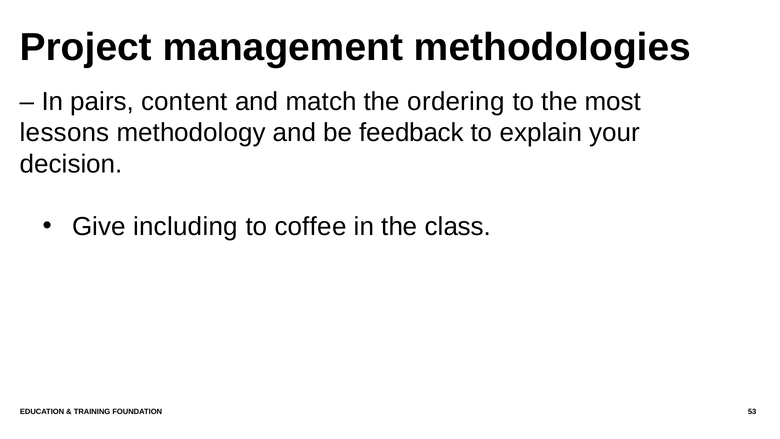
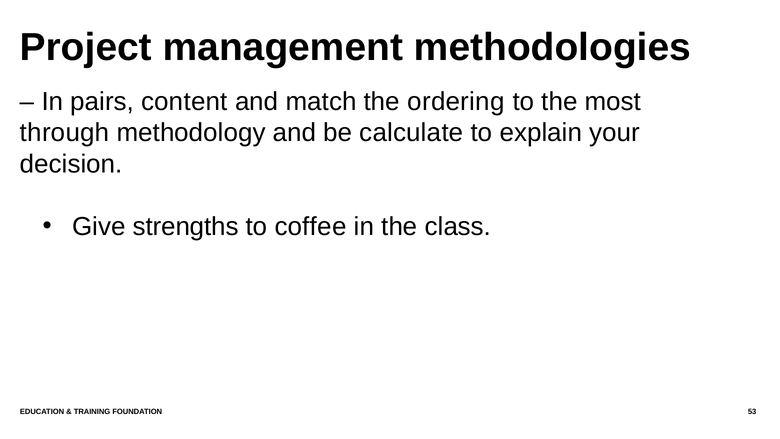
lessons: lessons -> through (65, 133)
feedback: feedback -> calculate (411, 133)
including: including -> strengths (186, 226)
